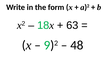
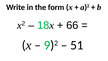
63: 63 -> 66 (72, 25)
48: 48 -> 51 (77, 45)
